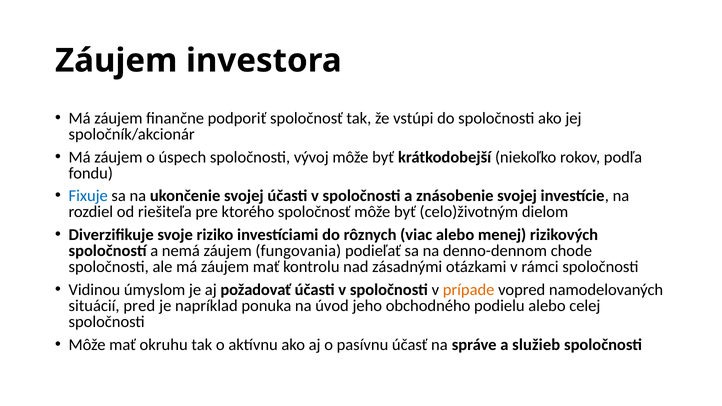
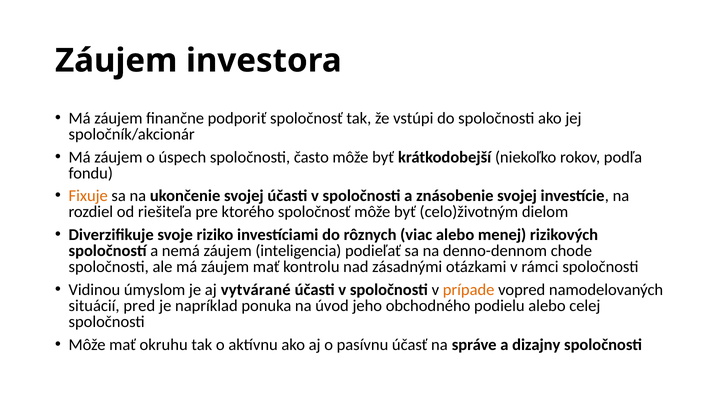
vývoj: vývoj -> často (311, 157)
Fixuje colour: blue -> orange (88, 196)
fungovania: fungovania -> inteligencia (298, 251)
požadovať: požadovať -> vytvárané (256, 290)
služieb: služieb -> dizajny (536, 345)
